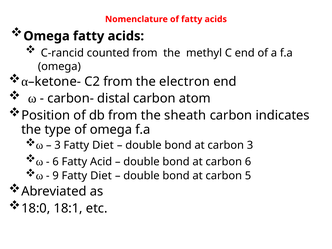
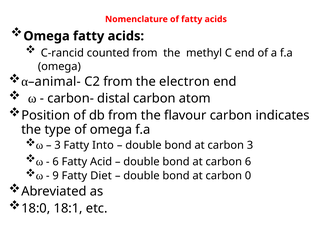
ketone-: ketone- -> animal- (54, 82)
sheath: sheath -> flavour (185, 115)
3 Fatty Diet: Diet -> Into (103, 145)
5: 5 -> 0 (248, 176)
